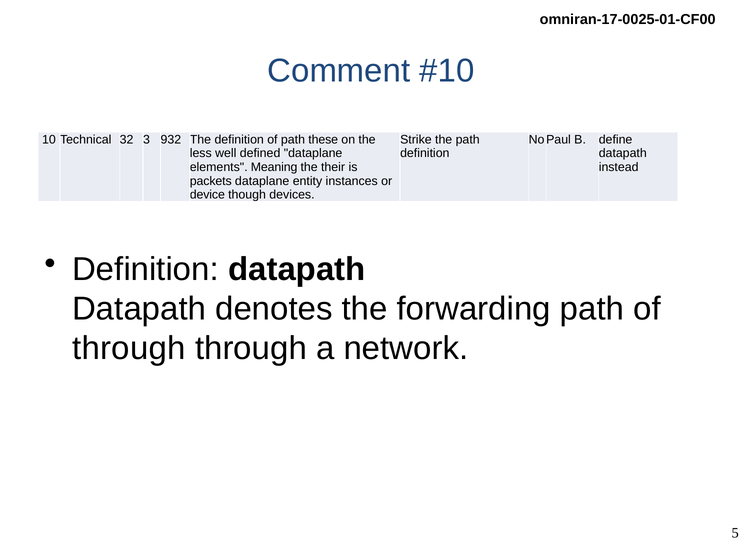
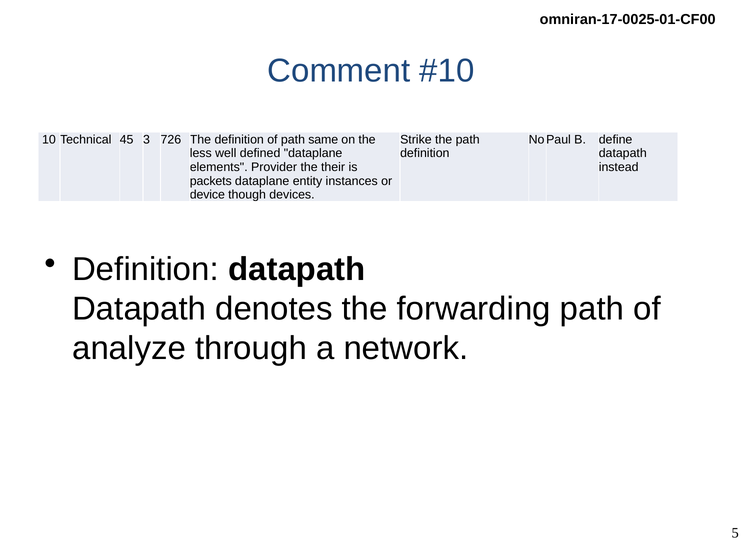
32: 32 -> 45 (127, 139)
932: 932 -> 726 (171, 139)
these: these -> same (323, 139)
Meaning: Meaning -> Provider (274, 167)
through: through -> analyze (129, 348)
